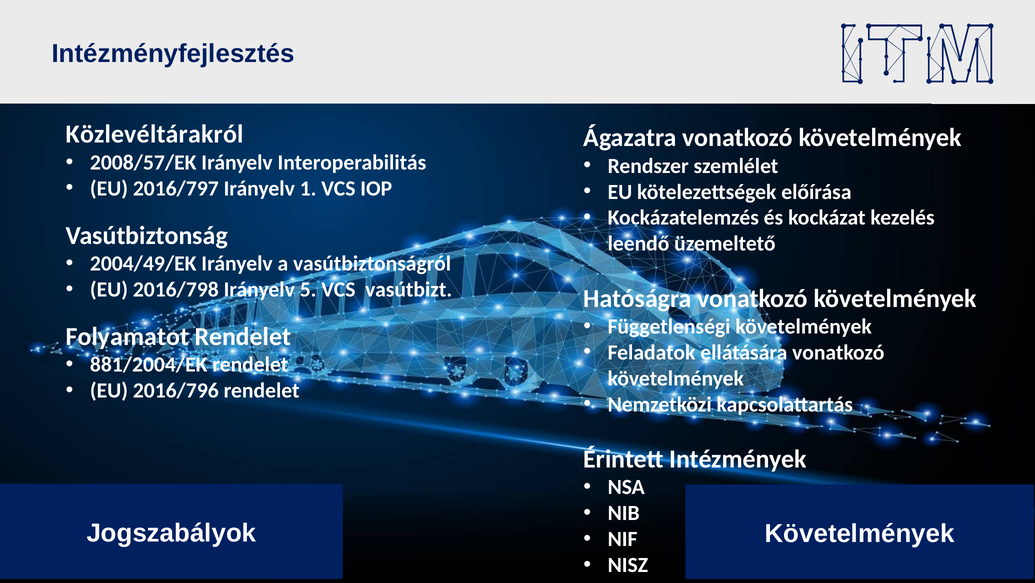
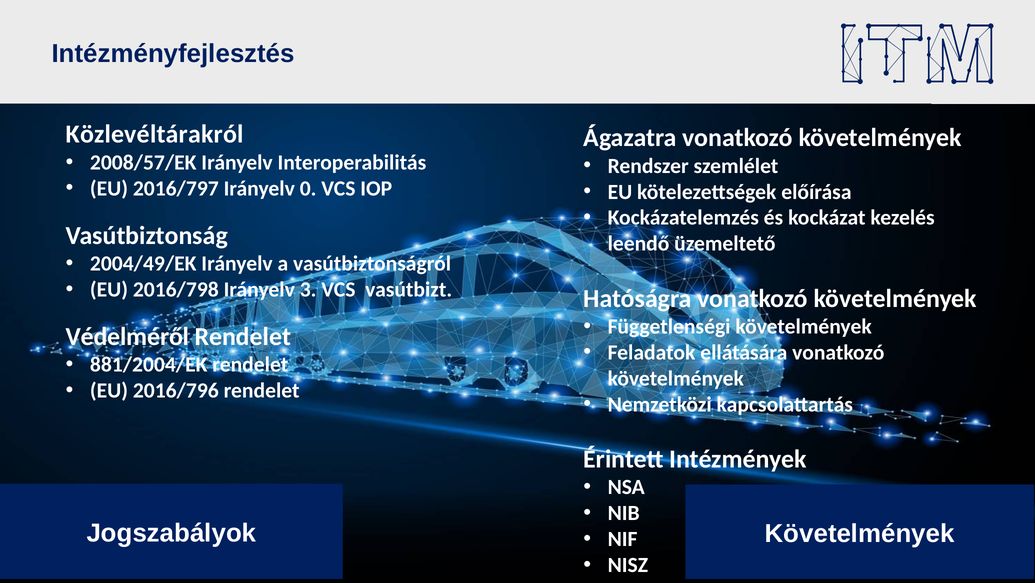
1: 1 -> 0 (308, 188)
5: 5 -> 3 (308, 289)
Folyamatot: Folyamatot -> Védelméről (127, 336)
